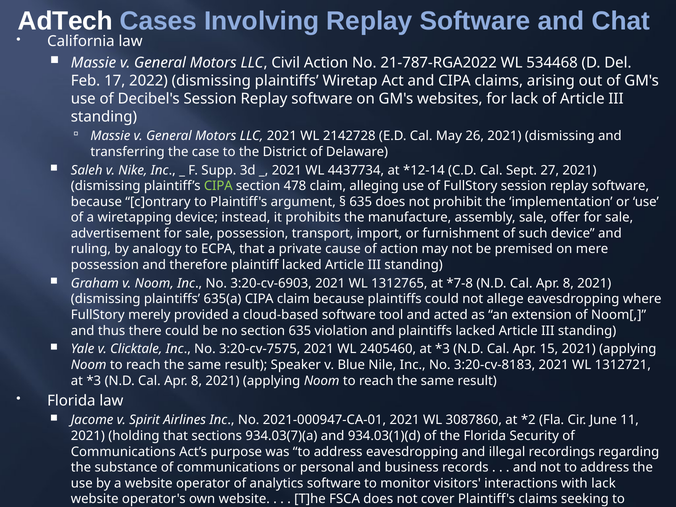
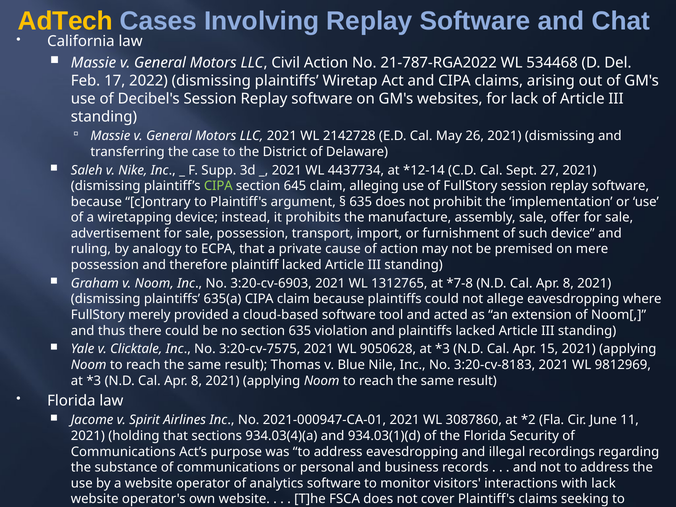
AdTech colour: white -> yellow (65, 21)
478: 478 -> 645 (295, 186)
2405460: 2405460 -> 9050628 (388, 349)
Speaker: Speaker -> Thomas (296, 365)
1312721: 1312721 -> 9812969 (623, 365)
934.03(7)(a: 934.03(7)(a -> 934.03(4)(a (281, 436)
